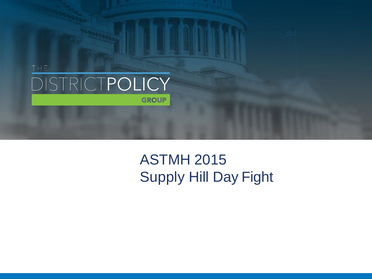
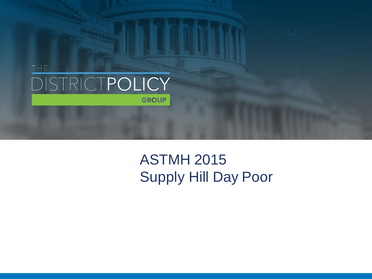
Fight: Fight -> Poor (257, 177)
